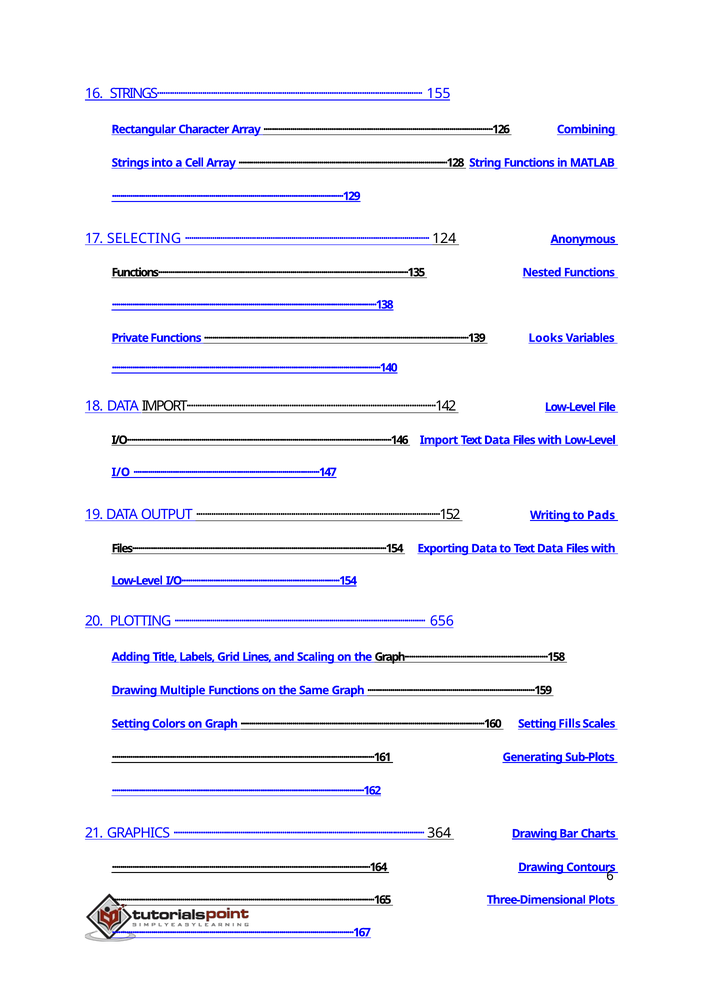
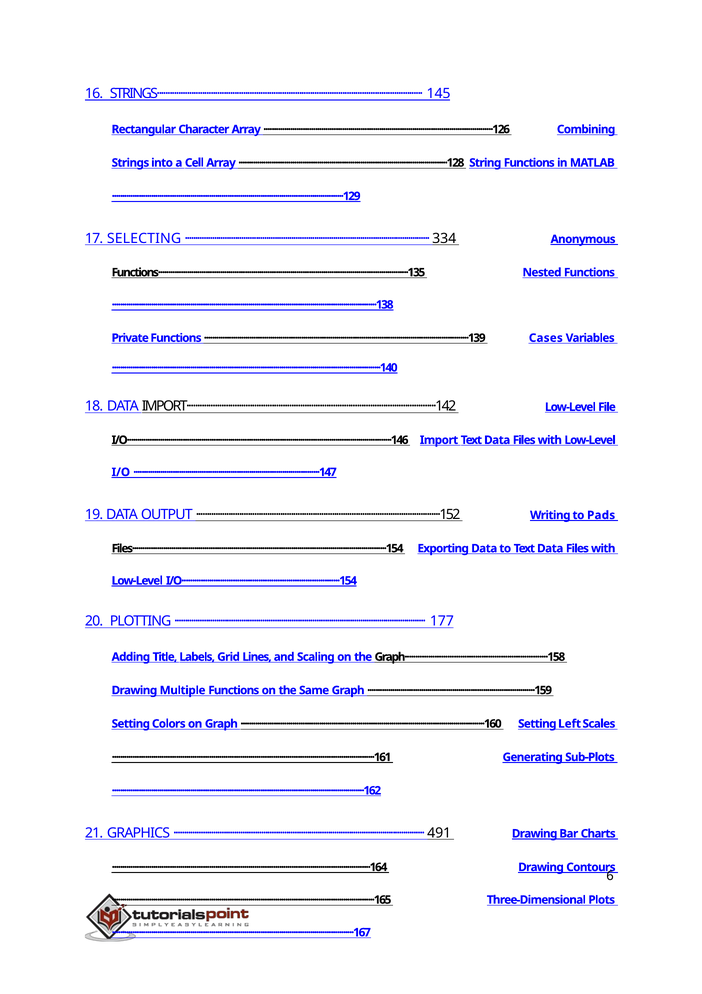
155: 155 -> 145 (439, 94)
124: 124 -> 334 (444, 238)
Looks: Looks -> Cases (546, 338)
656: 656 -> 177 (442, 621)
Fills: Fills -> Left (570, 723)
364: 364 -> 491 (439, 832)
